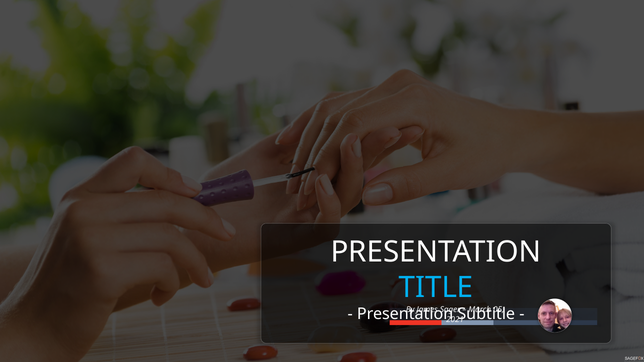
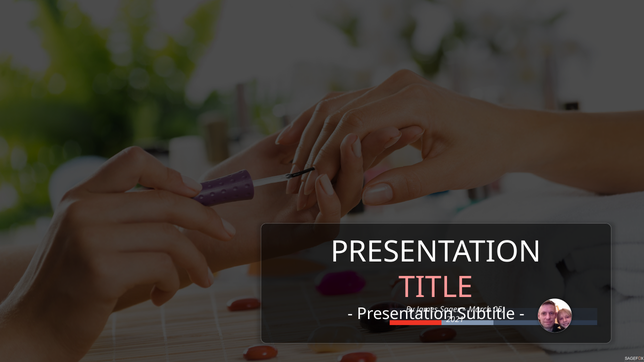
TITLE colour: light blue -> pink (436, 288)
